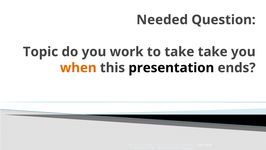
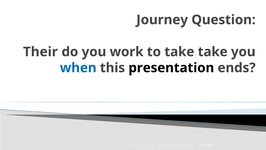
Needed: Needed -> Journey (162, 20)
Topic: Topic -> Their (40, 52)
when colour: orange -> blue (78, 68)
